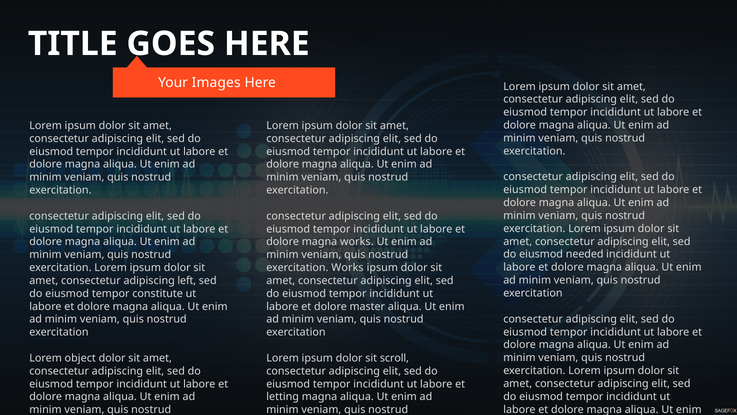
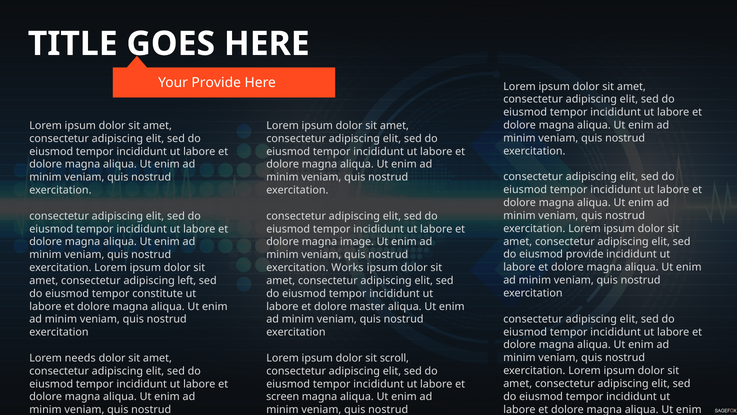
Your Images: Images -> Provide (216, 82)
magna works: works -> image (357, 242)
eiusmod needed: needed -> provide (585, 254)
object: object -> needs (80, 358)
letting: letting -> screen (283, 396)
